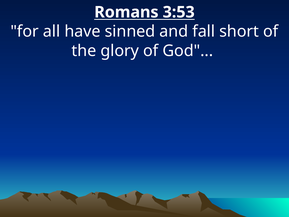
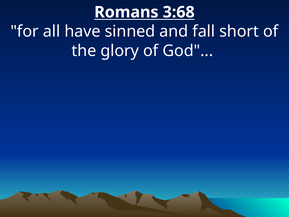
3:53: 3:53 -> 3:68 (179, 12)
